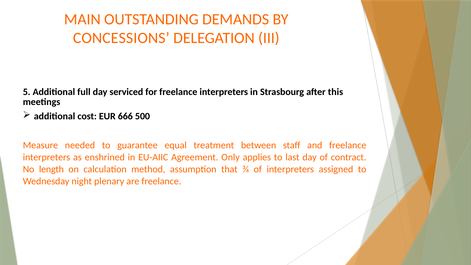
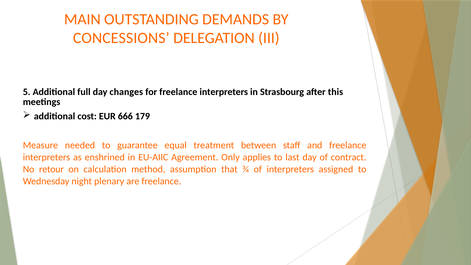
serviced: serviced -> changes (126, 92)
500: 500 -> 179 (143, 116)
length: length -> retour (51, 169)
